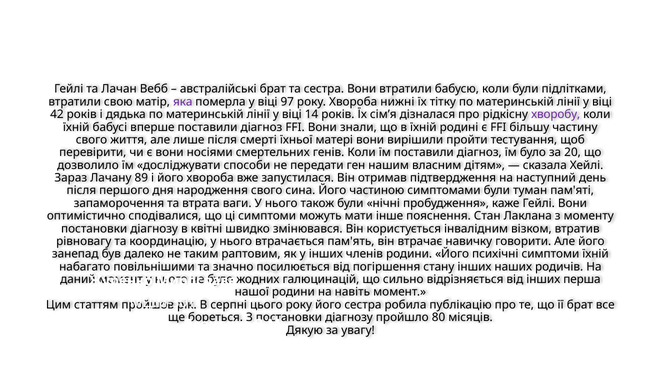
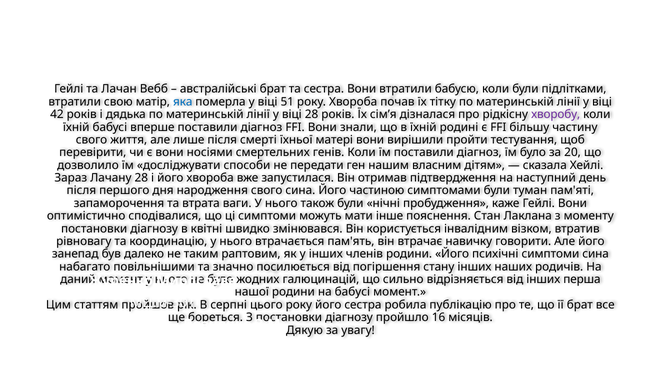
яка colour: purple -> blue (183, 102)
97: 97 -> 51 (287, 102)
нижні: нижні -> почав (397, 102)
віці 14: 14 -> 28 (312, 114)
Лачану 89: 89 -> 28 (141, 178)
симптоми їхній: їхній -> сина (596, 254)
на навіть: навіть -> бабусі (352, 292)
80: 80 -> 16 (439, 317)
